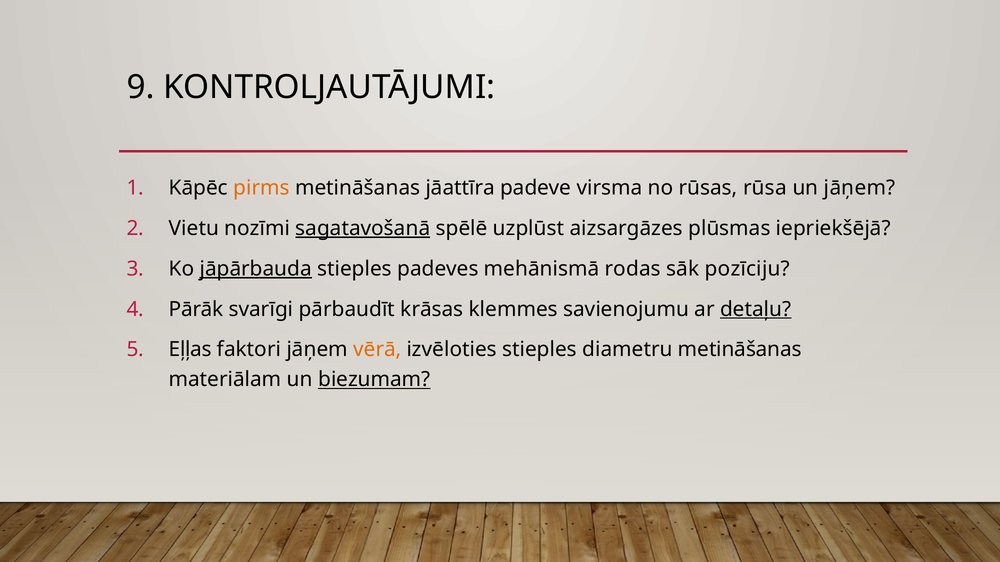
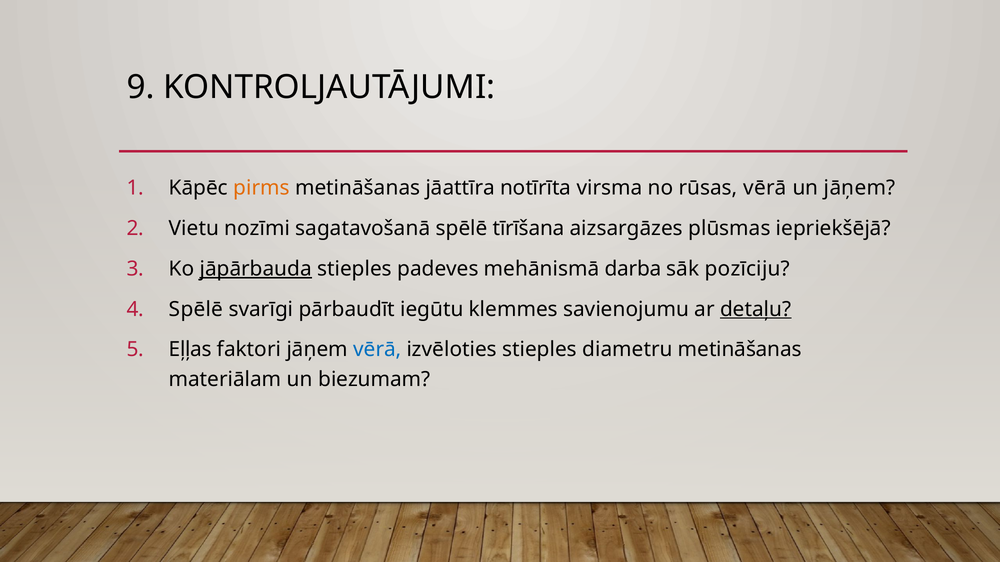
padeve: padeve -> notīrīta (536, 188)
rūsas rūsa: rūsa -> vērā (765, 188)
sagatavošanā underline: present -> none (363, 229)
uzplūst: uzplūst -> tīrīšana (529, 229)
rodas: rodas -> darba (633, 269)
Pārāk: Pārāk -> Spēlē (196, 309)
krāsas: krāsas -> iegūtu (432, 309)
vērā colour: orange -> blue (377, 350)
biezumam underline: present -> none (374, 380)
